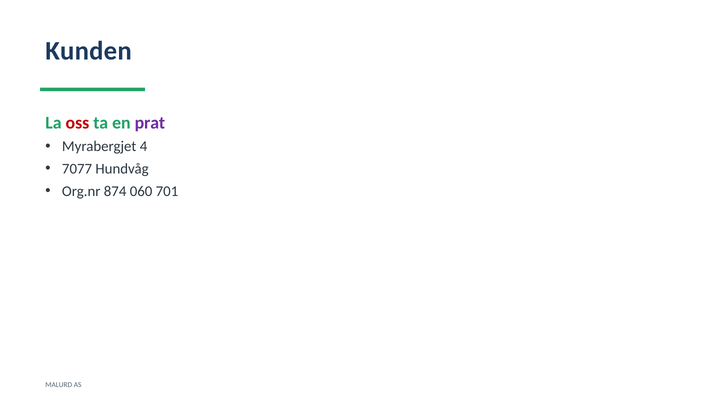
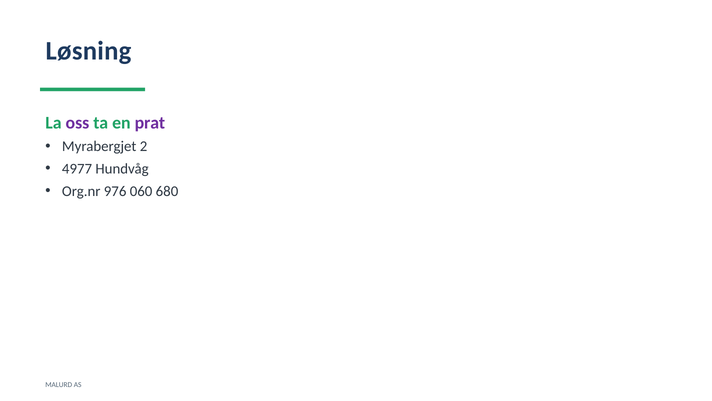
Kunden: Kunden -> Løsning (88, 51)
oss colour: red -> purple (77, 123)
4: 4 -> 2 (144, 146)
7077: 7077 -> 4977 (77, 169)
874: 874 -> 976 (115, 191)
701: 701 -> 680 (167, 191)
